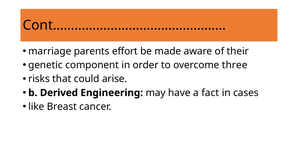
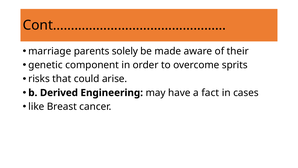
effort: effort -> solely (125, 51)
three: three -> sprits (235, 65)
